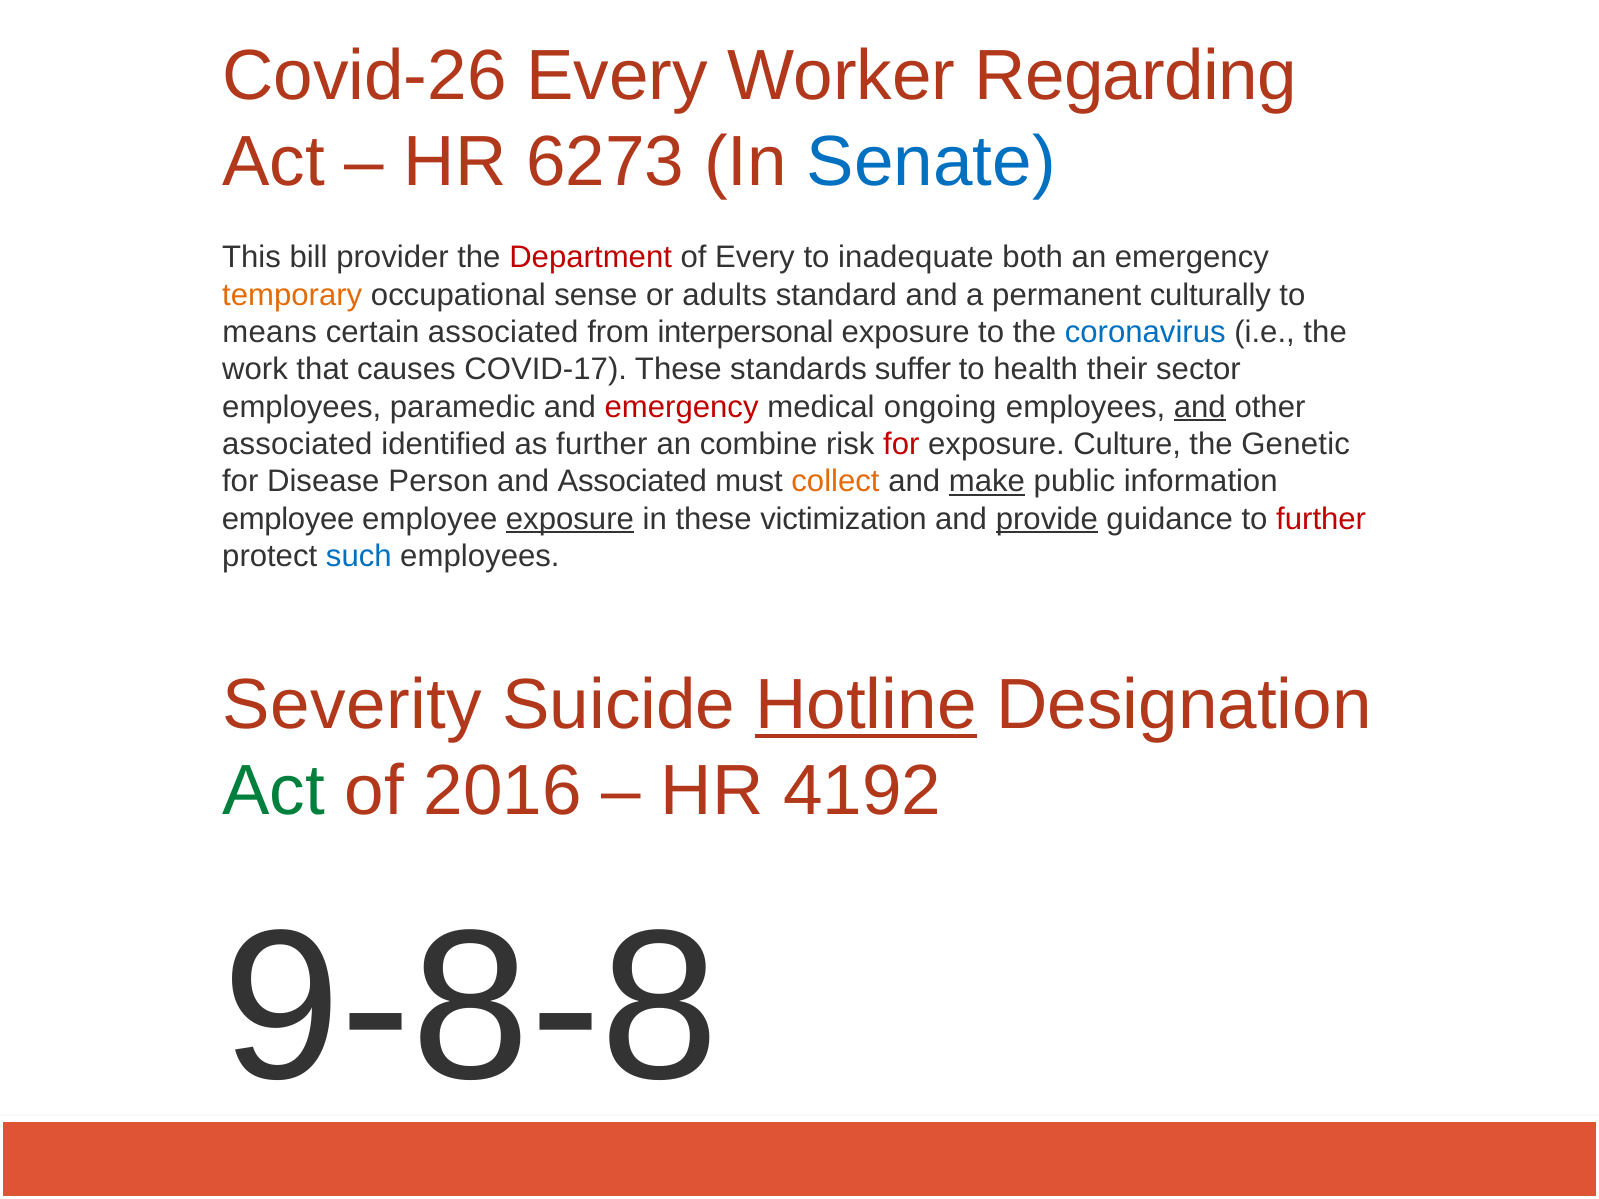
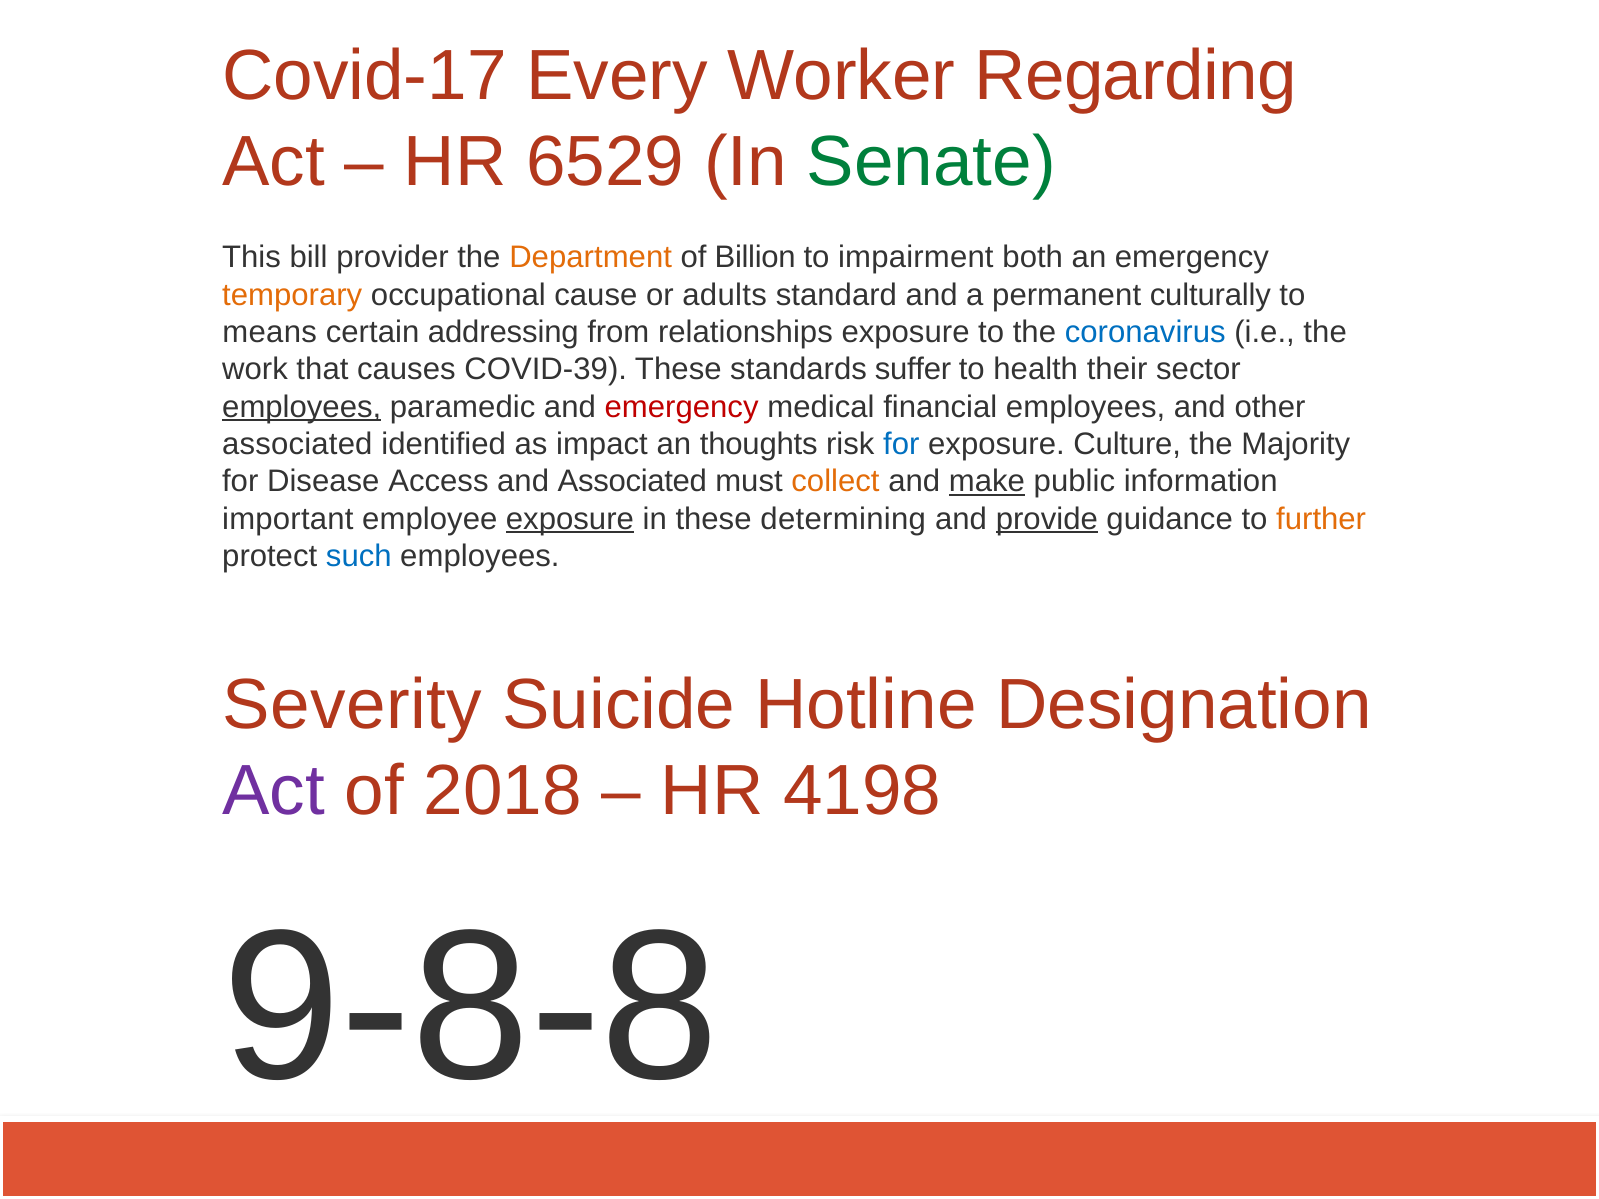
Covid-26: Covid-26 -> Covid-17 (364, 76)
6273: 6273 -> 6529 (605, 162)
Senate colour: blue -> green (931, 162)
Department colour: red -> orange (591, 258)
of Every: Every -> Billion (755, 258)
inadequate: inadequate -> impairment (916, 258)
sense: sense -> cause (596, 295)
certain associated: associated -> addressing (503, 332)
interpersonal: interpersonal -> relationships (745, 332)
COVID-17: COVID-17 -> COVID-39 (546, 370)
employees underline: none -> present (302, 407)
ongoing: ongoing -> financial (940, 407)
and underline: present -> none (1200, 407)
as further: further -> impact (602, 444)
combine: combine -> thoughts (759, 444)
for colour: red -> blue (901, 444)
Genetic: Genetic -> Majority (1296, 444)
Person: Person -> Access (438, 482)
employee: employee -> important (288, 519)
victimization: victimization -> determining (843, 519)
further colour: red -> orange (1321, 519)
Hotline underline: present -> none (866, 706)
Act colour: green -> purple (274, 791)
2016: 2016 -> 2018 (503, 791)
4192: 4192 -> 4198 (862, 791)
